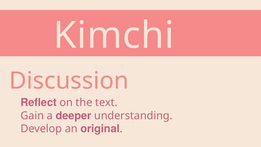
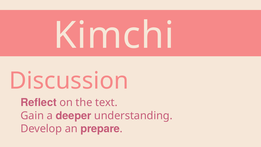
original: original -> prepare (100, 129)
